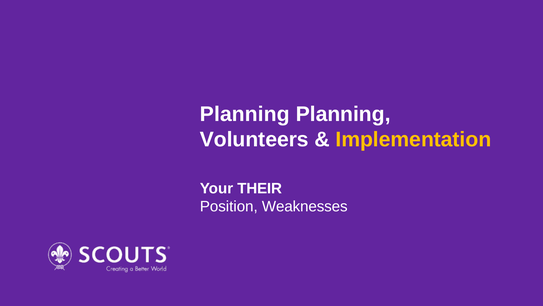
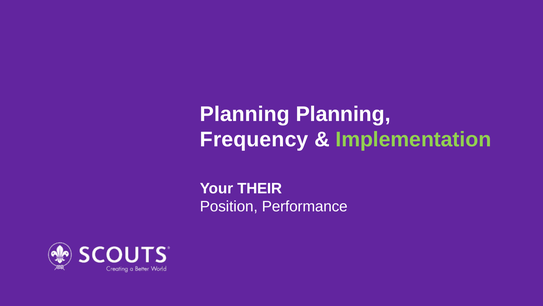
Volunteers: Volunteers -> Frequency (254, 139)
Implementation colour: yellow -> light green (413, 139)
Weaknesses: Weaknesses -> Performance (305, 206)
